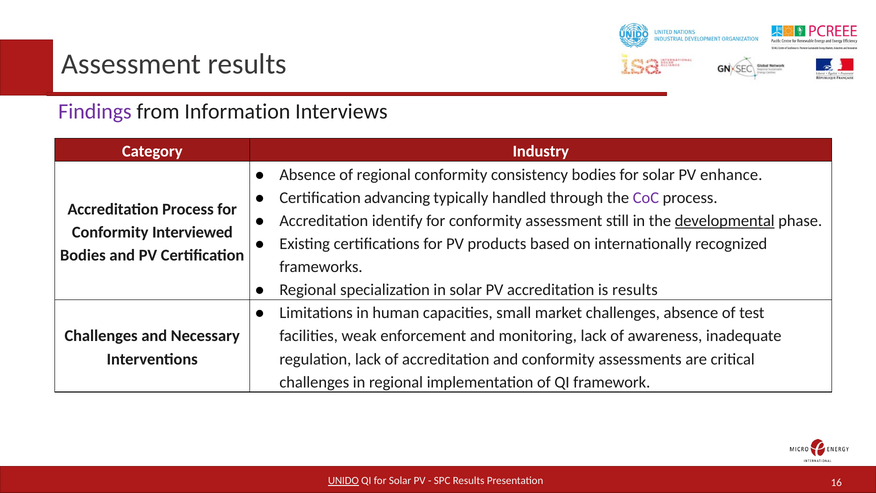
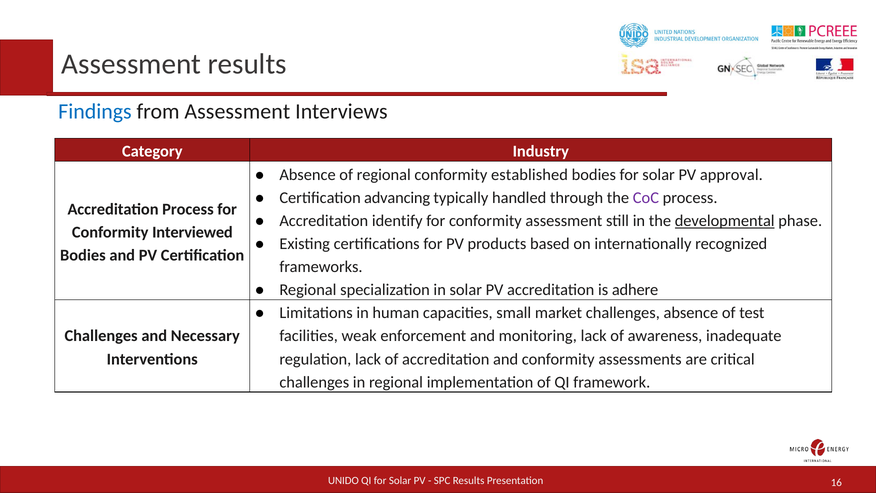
Findings colour: purple -> blue (95, 111)
from Information: Information -> Assessment (237, 111)
consistency: consistency -> established (529, 175)
enhance: enhance -> approval (731, 175)
is results: results -> adhere (635, 290)
UNIDO underline: present -> none (343, 480)
